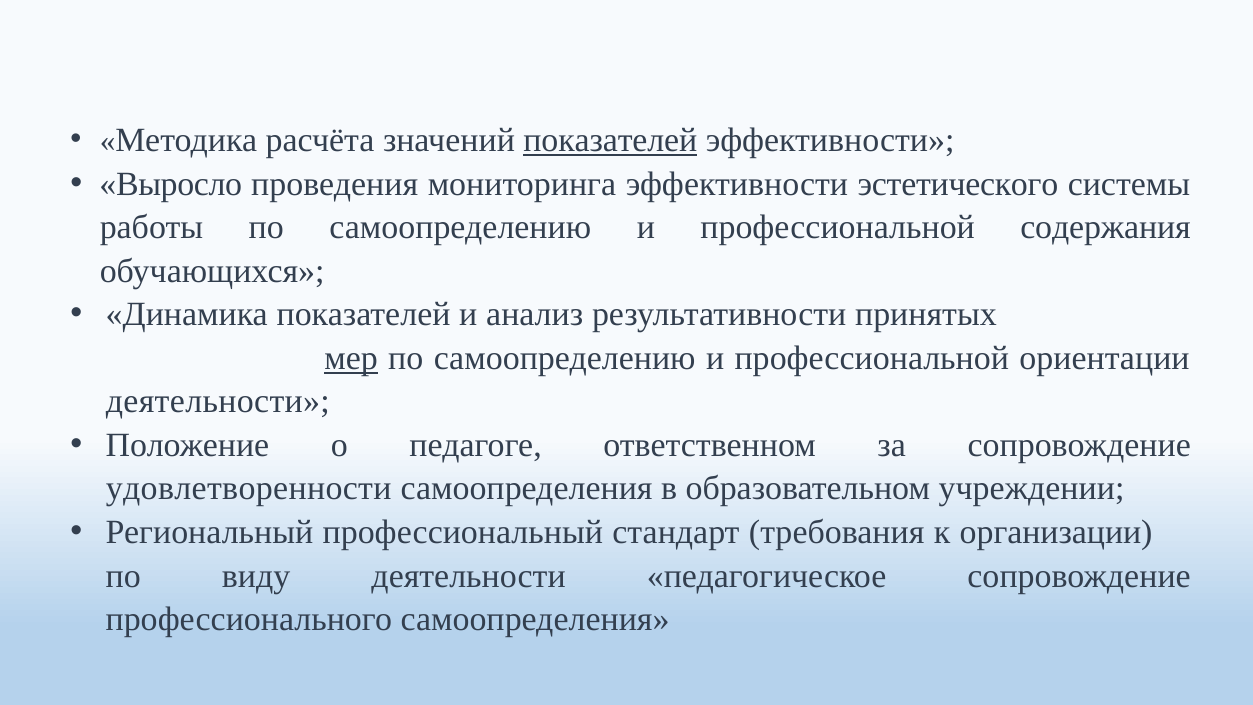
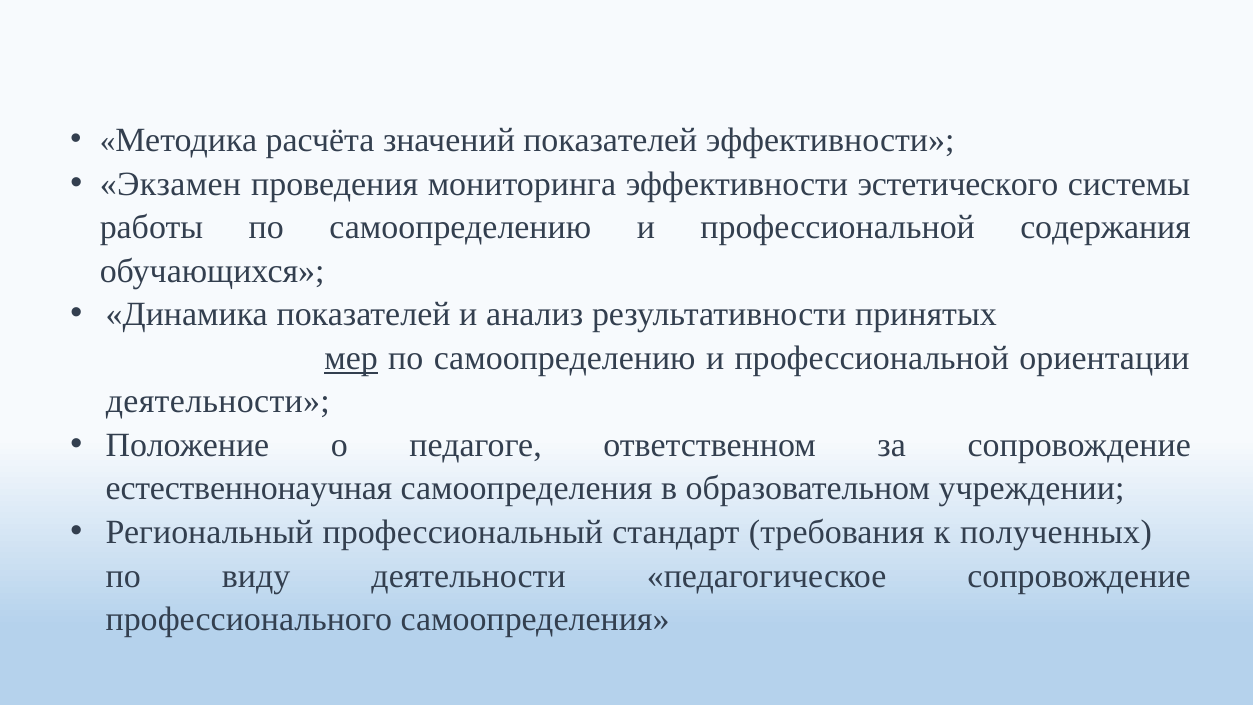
показателей underline: present -> none (610, 140)
Выросло: Выросло -> Экзамен (170, 184)
удовлетворенности: удовлетворенности -> естественнонаучная (249, 489)
организации: организации -> полученных (1056, 532)
